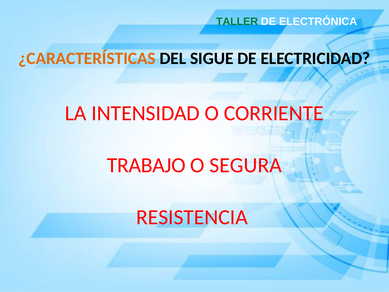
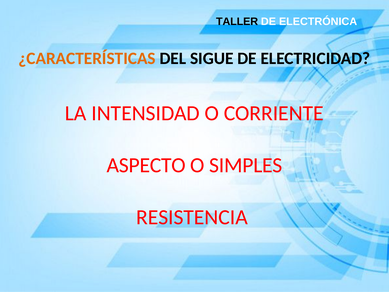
TALLER colour: green -> black (237, 22)
TRABAJO: TRABAJO -> ASPECTO (146, 165)
SEGURA: SEGURA -> SIMPLES (246, 165)
